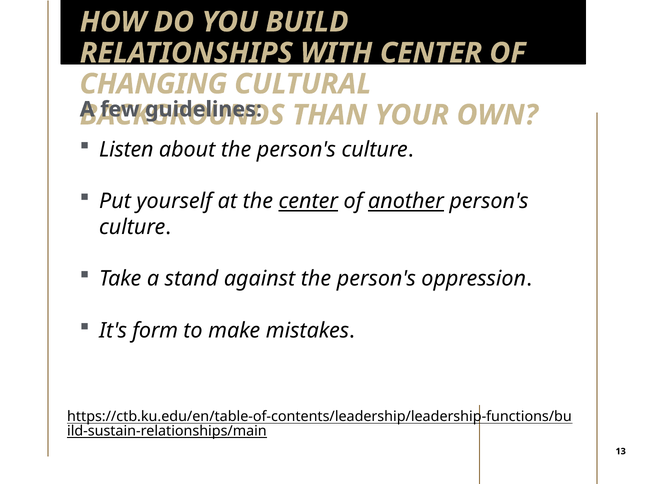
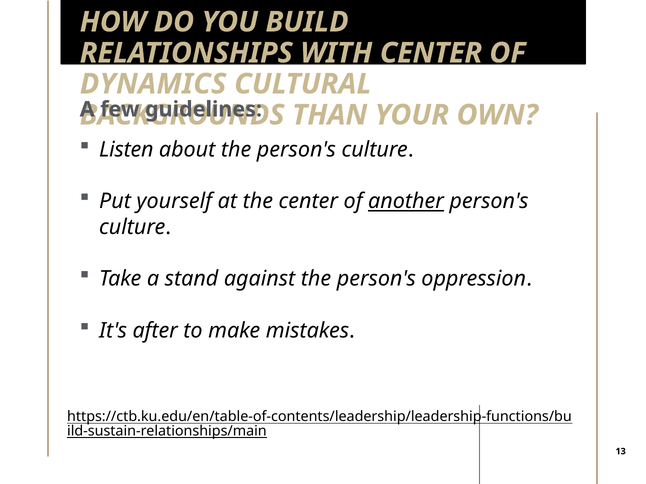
CHANGING: CHANGING -> DYNAMICS (153, 84)
center underline: present -> none (308, 202)
form: form -> after (155, 331)
